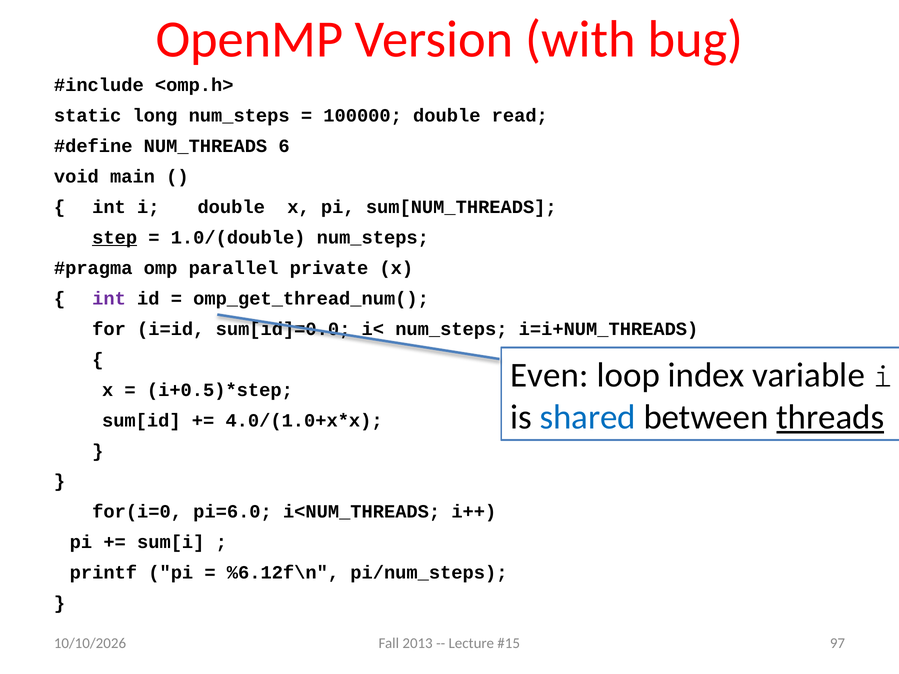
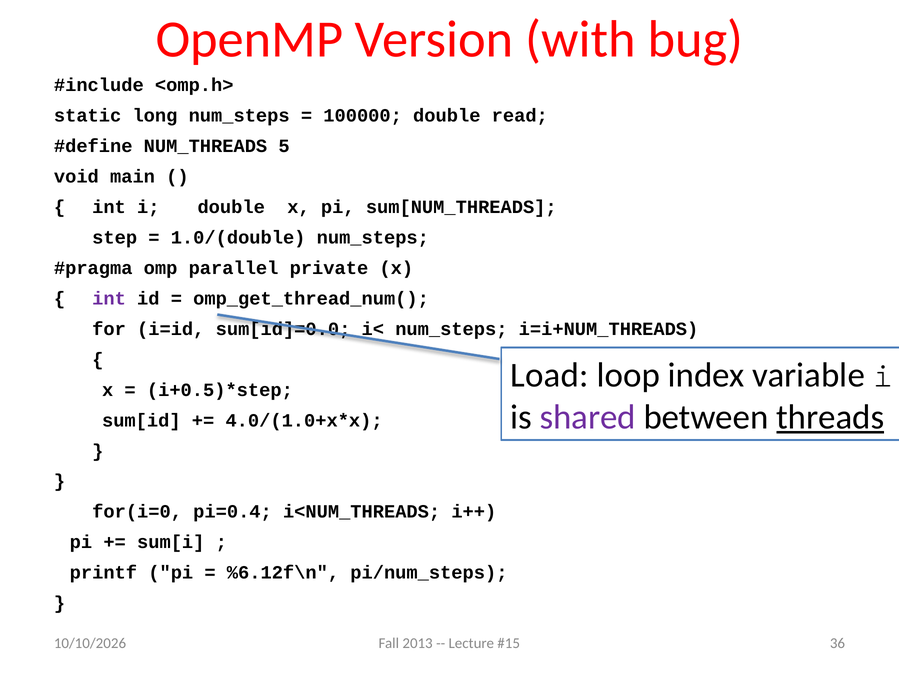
6: 6 -> 5 (284, 146)
step underline: present -> none (115, 238)
Even: Even -> Load (549, 375)
shared colour: blue -> purple (588, 417)
pi=6.0: pi=6.0 -> pi=0.4 (233, 512)
97: 97 -> 36 (837, 644)
